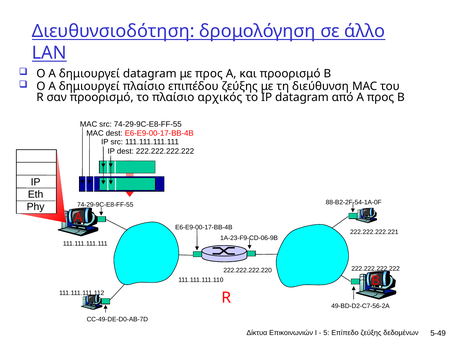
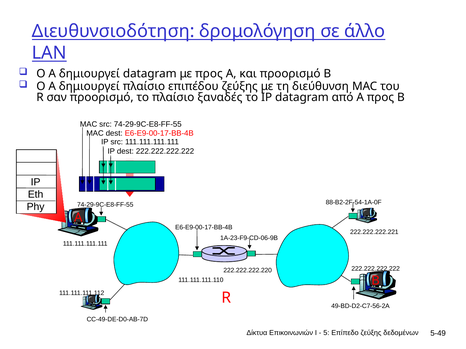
αρχικός: αρχικός -> ξαναδές (220, 98)
